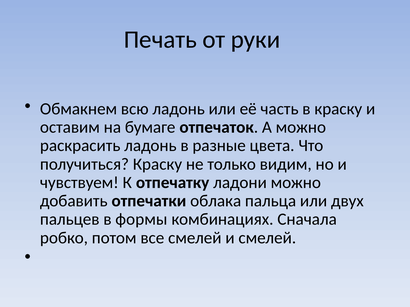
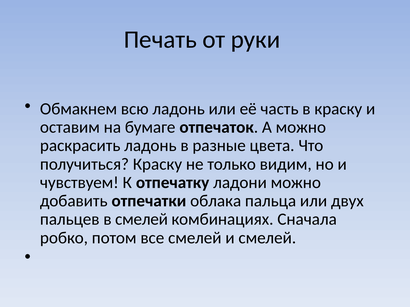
в формы: формы -> смелей (142, 220)
